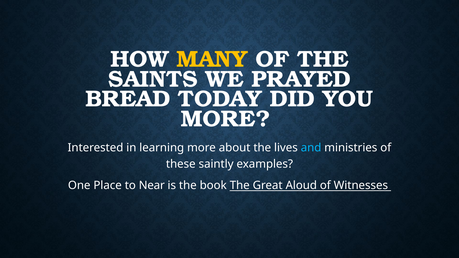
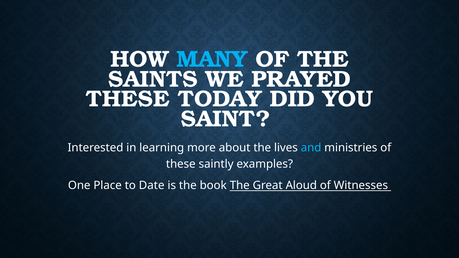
MANY colour: yellow -> light blue (212, 59)
BREAD: BREAD -> THESE (128, 99)
MORE: MORE -> SAINT (226, 119)
Near: Near -> Date (152, 186)
